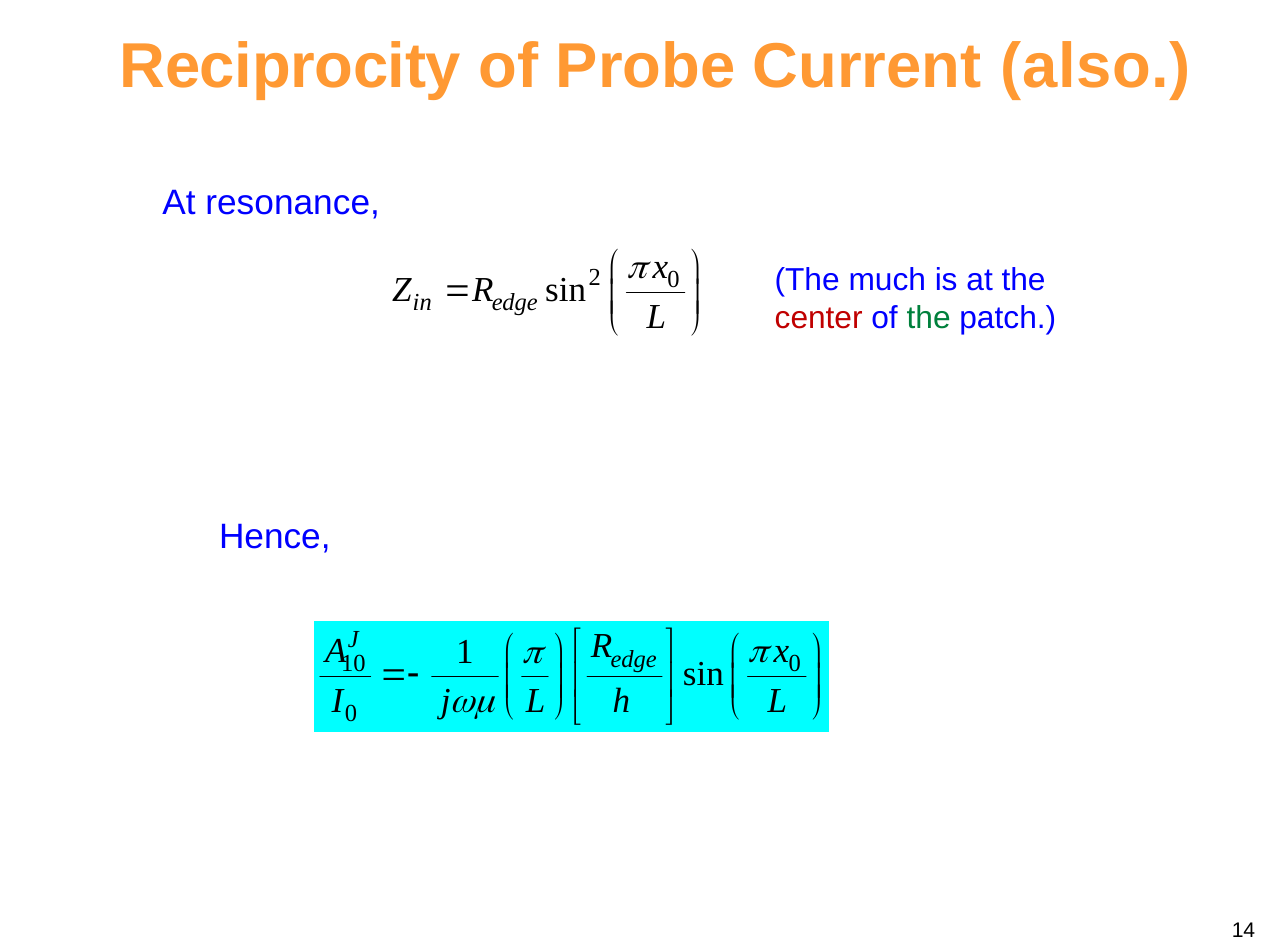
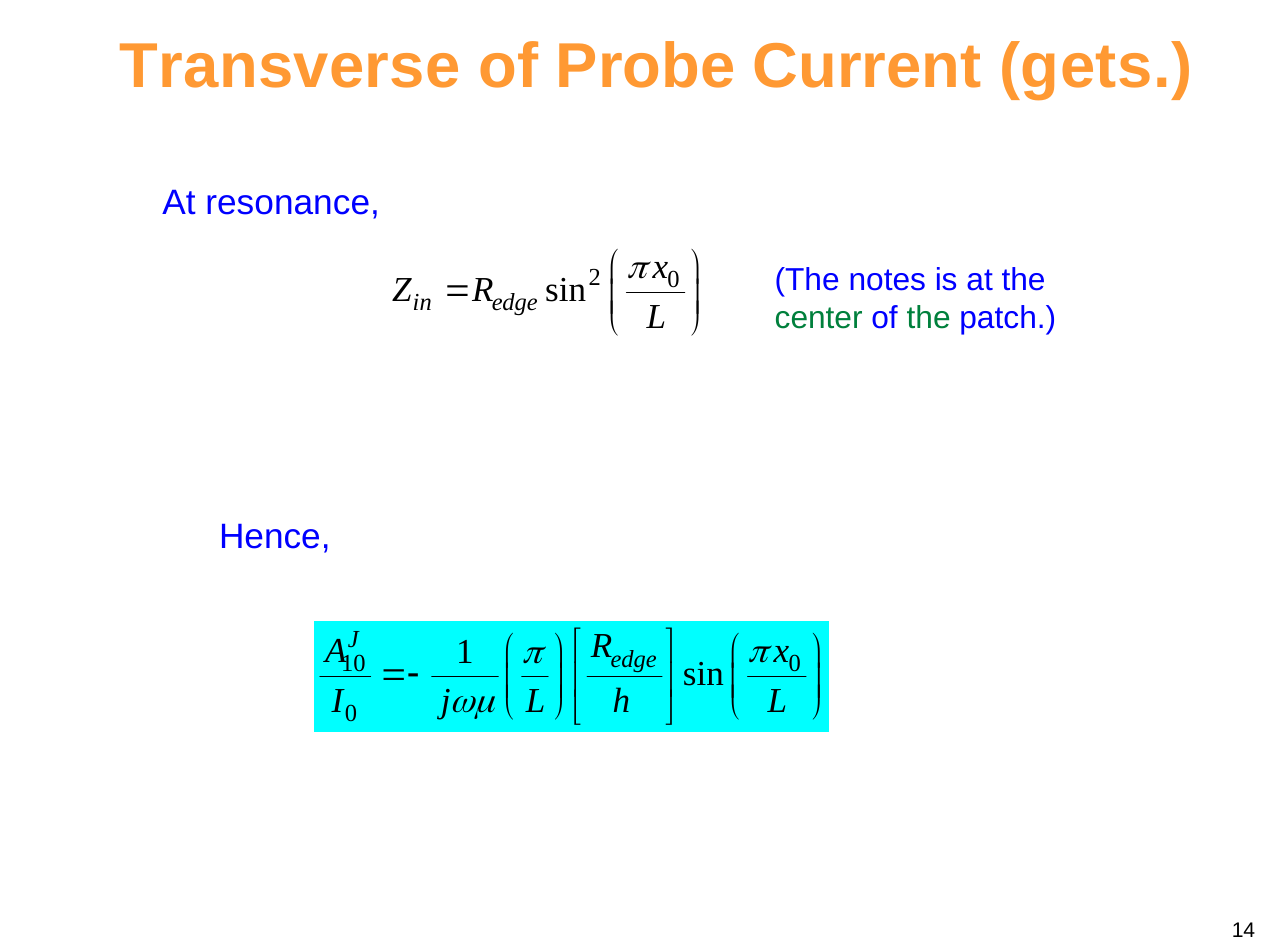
Reciprocity: Reciprocity -> Transverse (290, 67)
also: also -> gets (1096, 67)
much: much -> notes (887, 280)
center colour: red -> green (819, 318)
